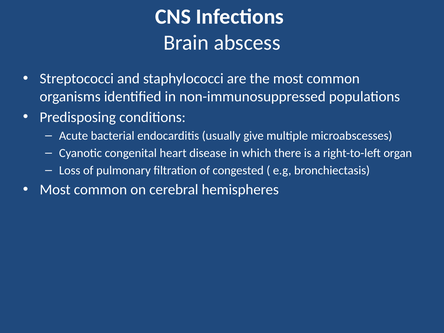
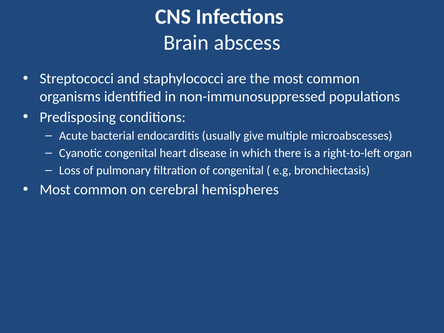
of congested: congested -> congenital (238, 170)
